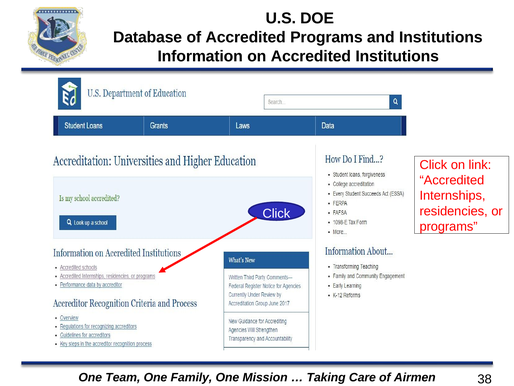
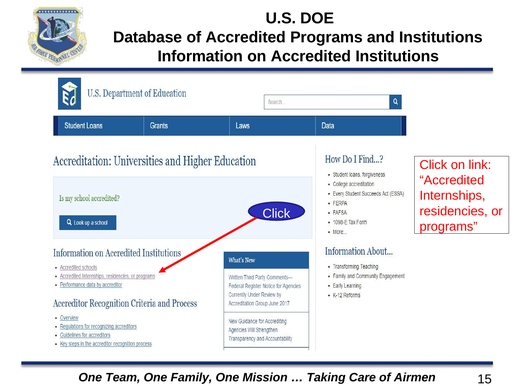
38: 38 -> 15 (485, 379)
